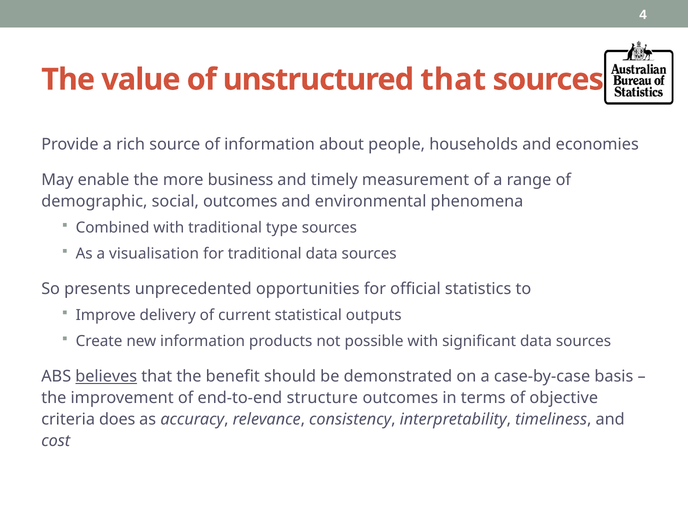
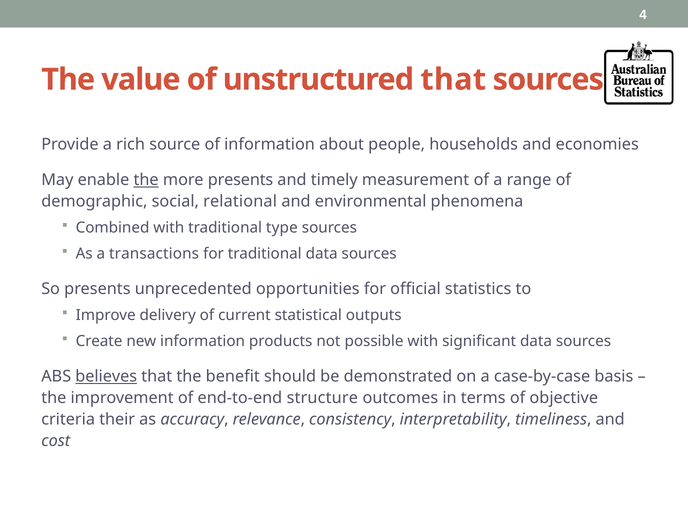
the underline: none -> present (146, 180)
more business: business -> presents (241, 180)
social outcomes: outcomes -> relational (240, 201)
visualisation: visualisation -> transactions (154, 254)
does: does -> their (117, 420)
